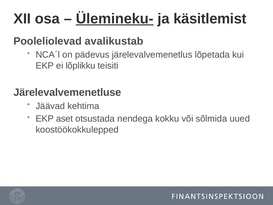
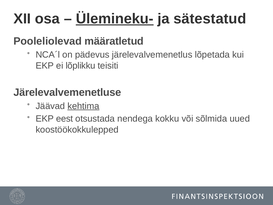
käsitlemist: käsitlemist -> sätestatud (210, 19)
avalikustab: avalikustab -> määratletud (114, 41)
kehtima underline: none -> present (83, 106)
aset: aset -> eest (65, 119)
